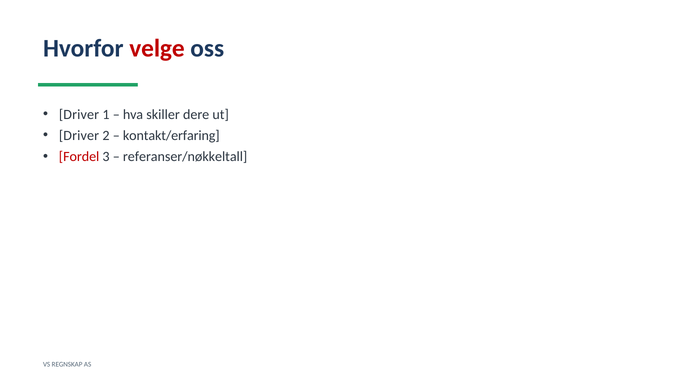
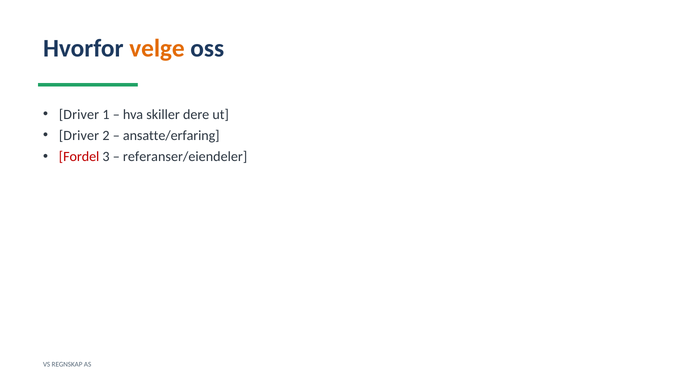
velge colour: red -> orange (157, 48)
kontakt/erfaring: kontakt/erfaring -> ansatte/erfaring (171, 136)
referanser/nøkkeltall: referanser/nøkkeltall -> referanser/eiendeler (185, 157)
